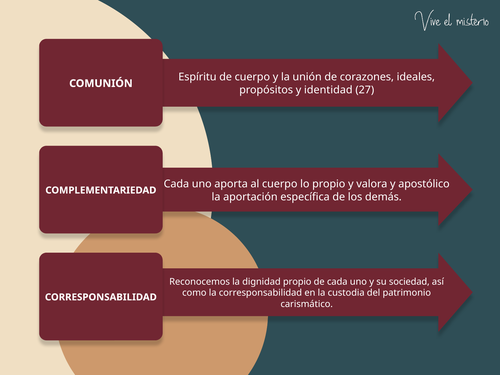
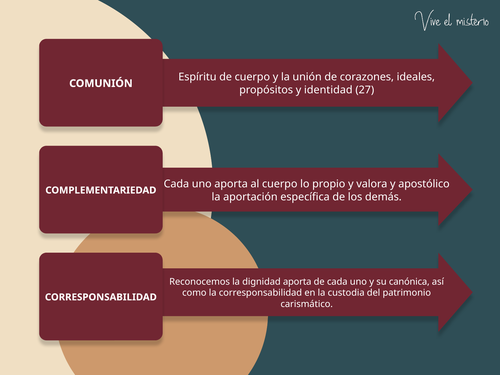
dignidad propio: propio -> aporta (297, 282)
sociedad: sociedad -> canónica (409, 282)
